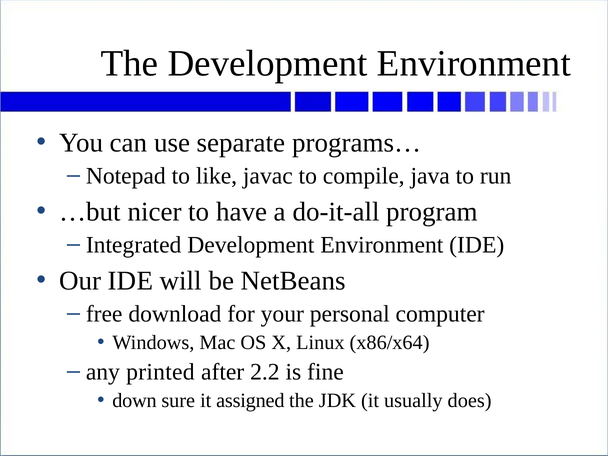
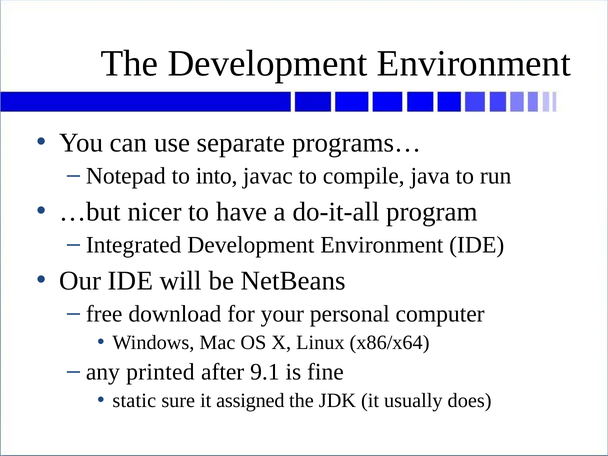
like: like -> into (217, 176)
2.2: 2.2 -> 9.1 (265, 372)
down: down -> static (134, 401)
